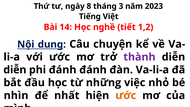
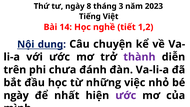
diễn: diễn -> trên (15, 70)
phi đánh: đánh -> chưa (63, 70)
nhìn: nhìn -> ngày (16, 95)
ước colour: orange -> purple (126, 95)
